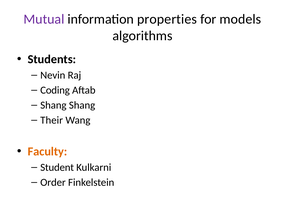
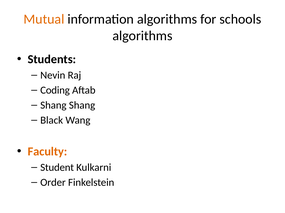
Mutual colour: purple -> orange (44, 19)
information properties: properties -> algorithms (167, 19)
models: models -> schools (240, 19)
Their: Their -> Black (52, 121)
